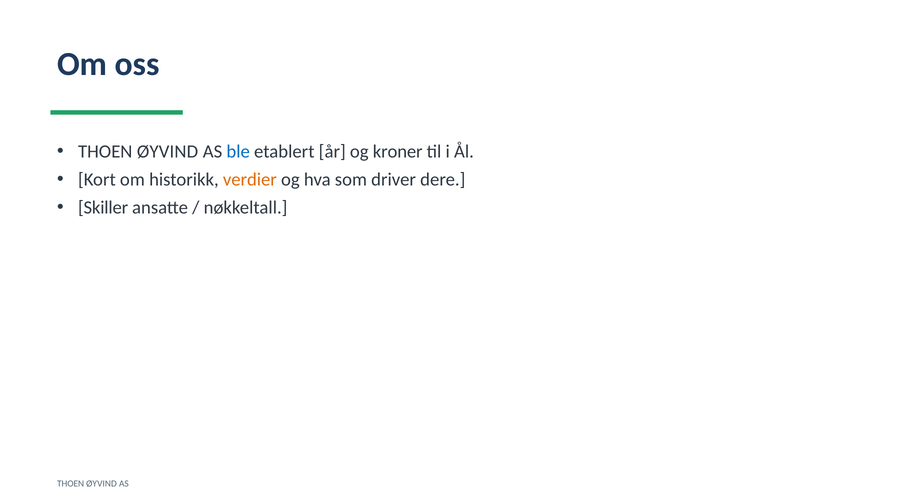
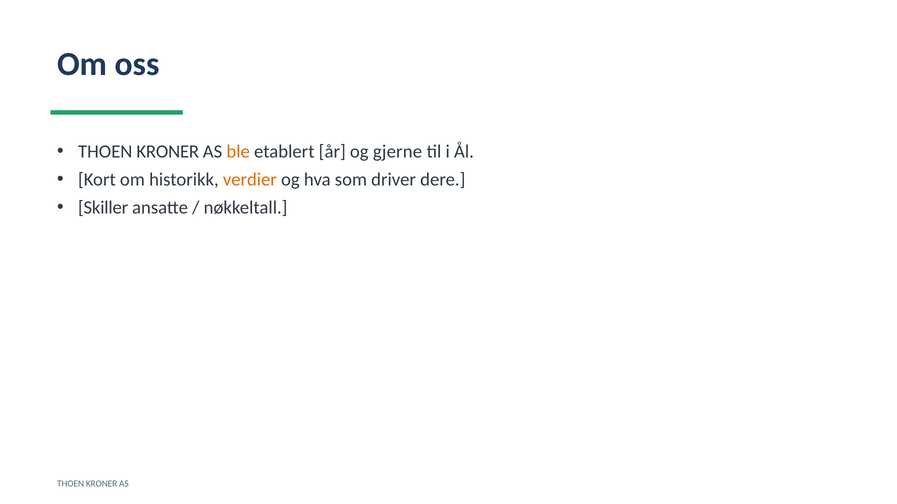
ØYVIND: ØYVIND -> KRONER (168, 152)
ble colour: blue -> orange (238, 152)
kroner: kroner -> gjerne (398, 152)
ØYVIND: ØYVIND -> KRONER (102, 484)
